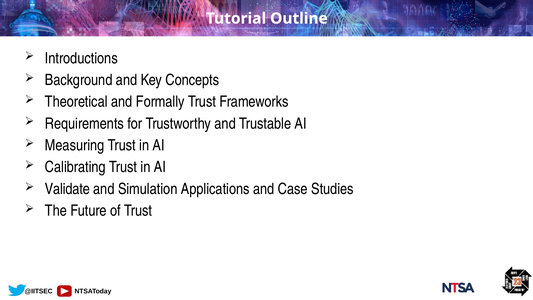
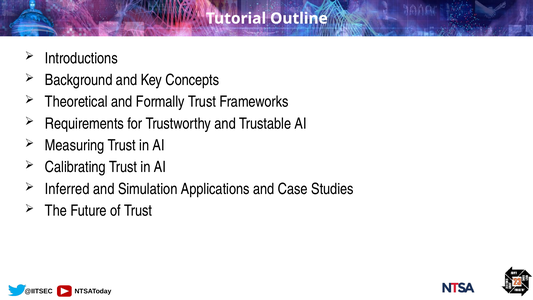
Validate: Validate -> Inferred (67, 189)
